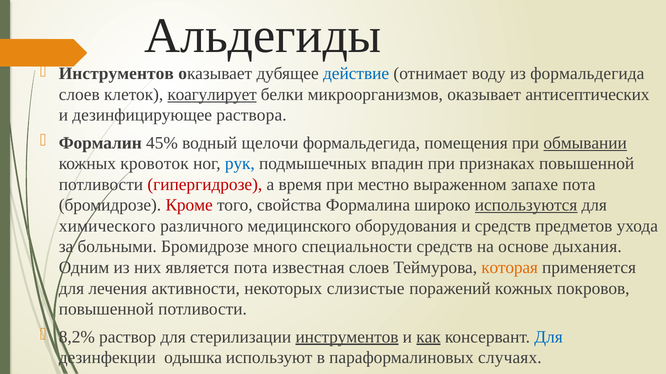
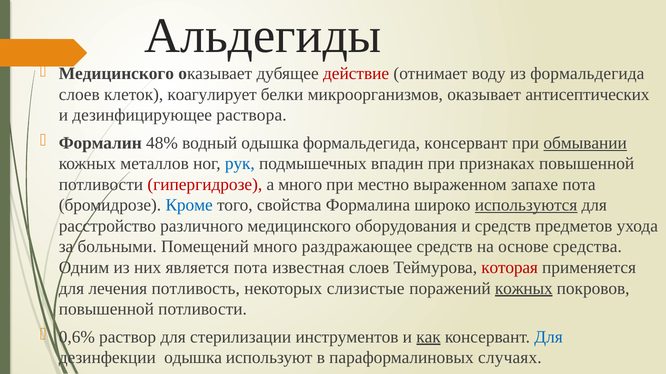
Инструментов: Инструментов -> Медицинского (116, 74)
действие colour: blue -> red (356, 74)
коагулирует underline: present -> none (212, 95)
45%: 45% -> 48% (162, 143)
водный щелочи: щелочи -> одышка (270, 143)
формальдегида помещения: помещения -> консервант (466, 143)
кровоток: кровоток -> металлов (155, 164)
а время: время -> много (300, 185)
Кроме colour: red -> blue (189, 206)
химического: химического -> расстройство (107, 226)
больными Бромидрозе: Бромидрозе -> Помещений (205, 247)
специальности: специальности -> раздражающее (357, 247)
дыхания: дыхания -> средства (587, 247)
которая colour: orange -> red (510, 268)
активности: активности -> потливость (196, 289)
кожных underline: none -> present (524, 289)
8,2%: 8,2% -> 0,6% (77, 337)
инструментов underline: present -> none (347, 337)
